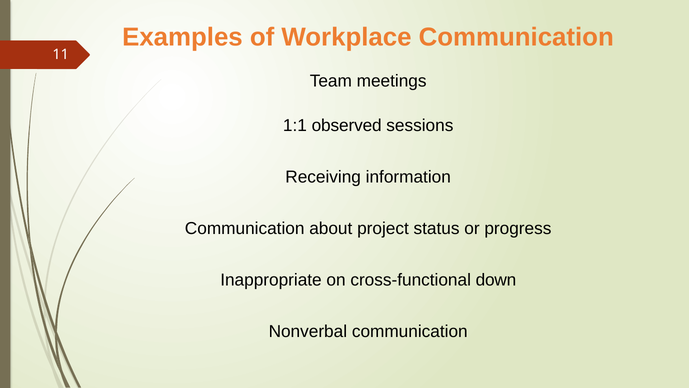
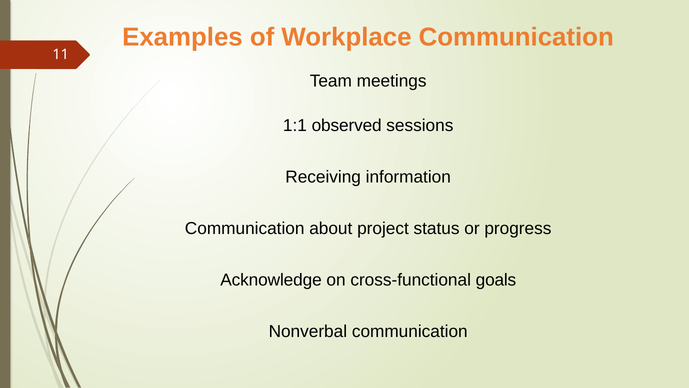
Inappropriate: Inappropriate -> Acknowledge (271, 280)
down: down -> goals (496, 280)
